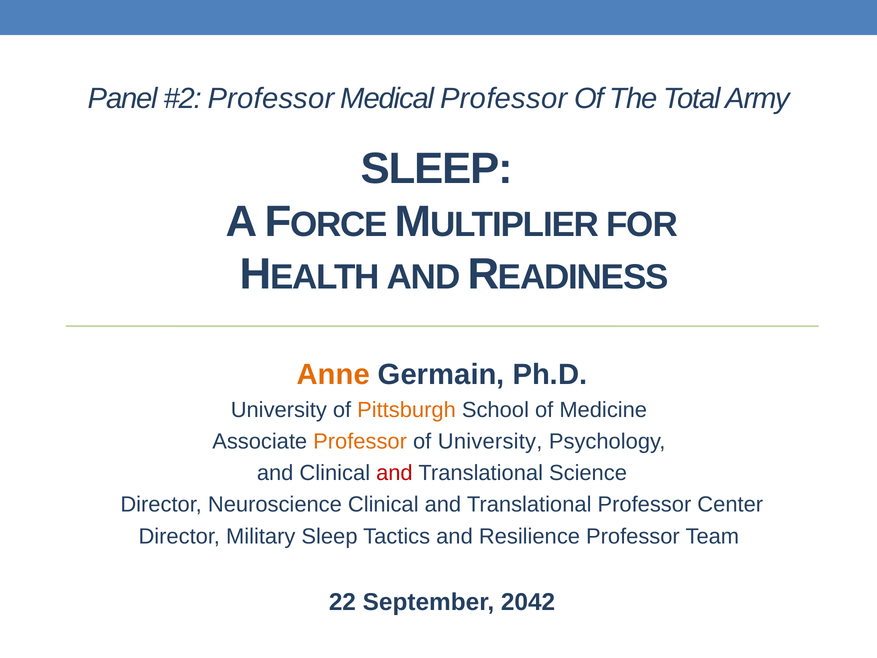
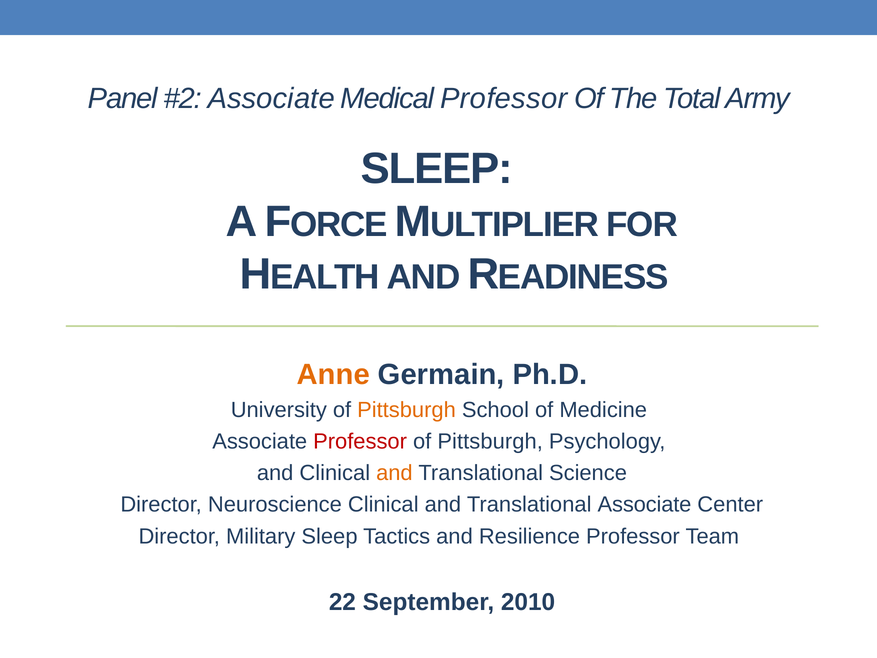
Professor: Professor -> Associate (271, 98)
Professor colour: orange -> red (360, 441)
University: University -> Pittsburgh (490, 441)
and colour: red -> orange (394, 473)
Translational Professor: Professor -> Associate (645, 505)
2042: 2042 -> 2010 (528, 602)
